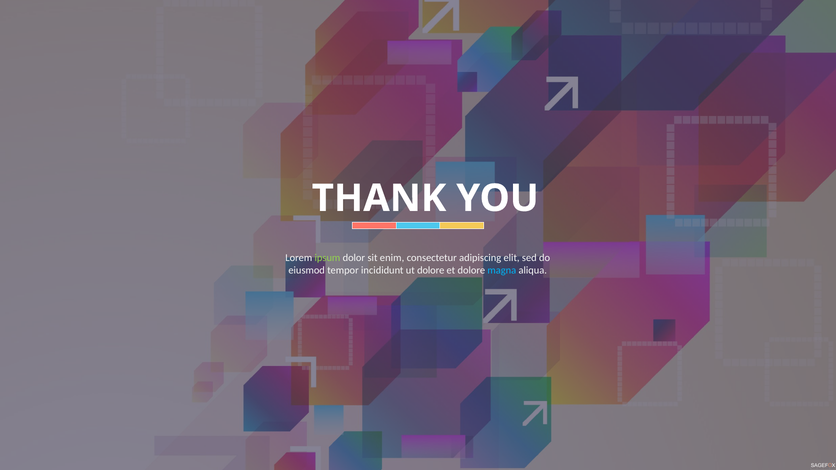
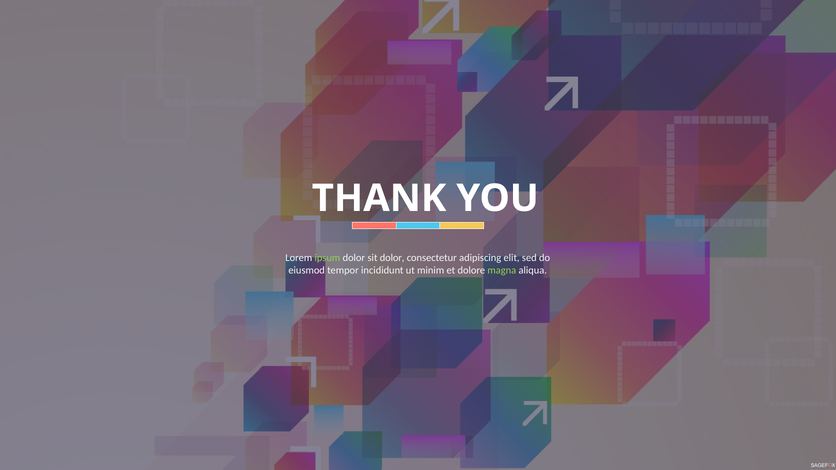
sit enim: enim -> dolor (392, 258)
ut dolore: dolore -> minim (431, 271)
magna colour: light blue -> light green (502, 271)
